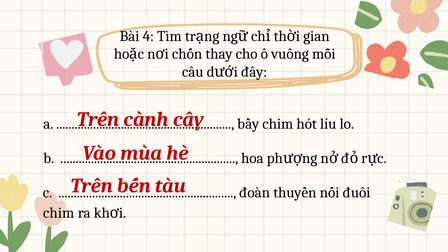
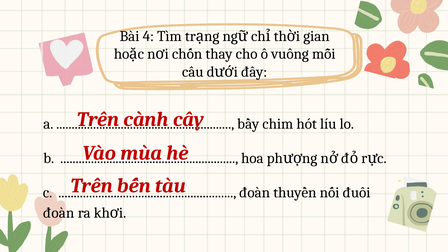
chim: chim -> đoàn (59, 213)
